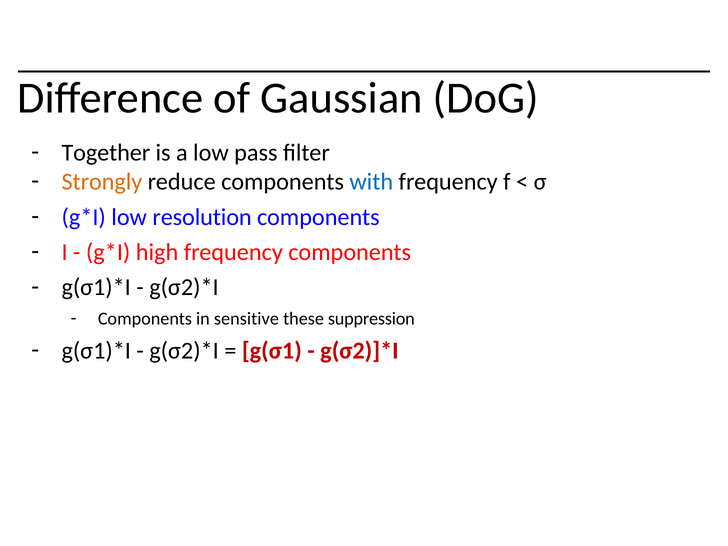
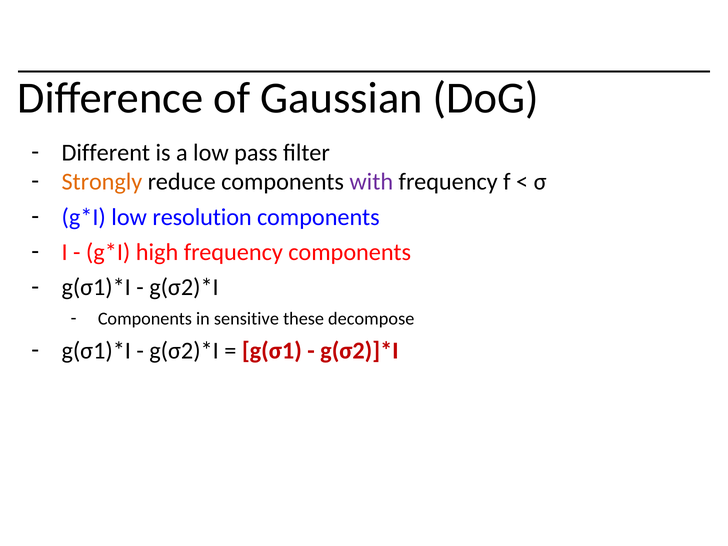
Together: Together -> Different (106, 153)
with colour: blue -> purple (371, 182)
suppression: suppression -> decompose (371, 319)
